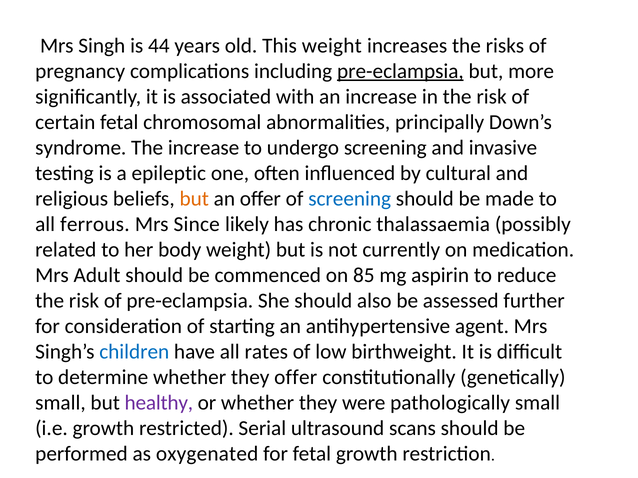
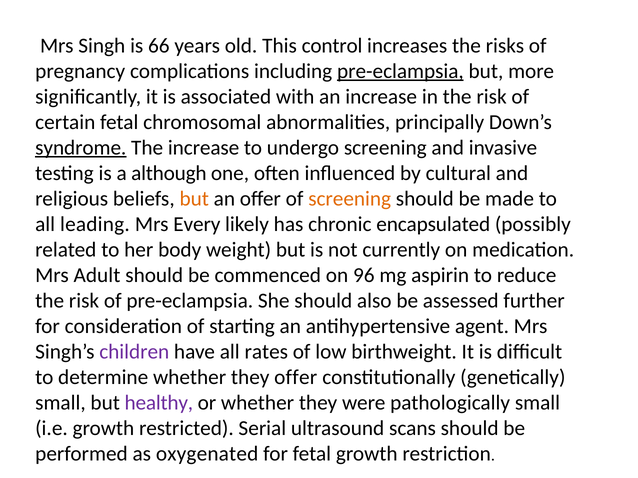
44: 44 -> 66 (159, 46)
This weight: weight -> control (332, 46)
syndrome underline: none -> present (81, 148)
epileptic: epileptic -> although (169, 173)
screening colour: blue -> orange (350, 199)
ferrous: ferrous -> leading (95, 224)
Since: Since -> Every (197, 224)
thalassaemia: thalassaemia -> encapsulated (433, 224)
85: 85 -> 96 (364, 275)
children colour: blue -> purple (134, 352)
